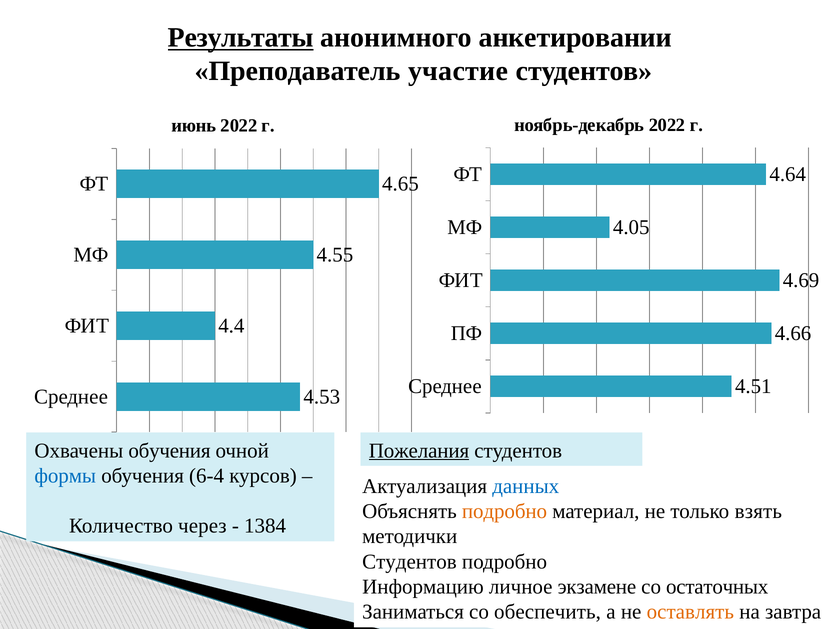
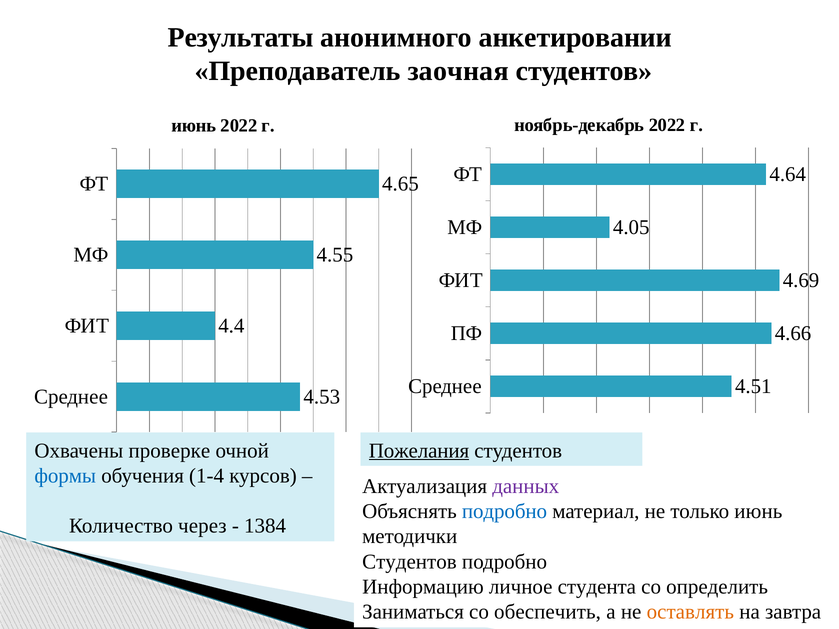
Результаты underline: present -> none (241, 38)
участие: участие -> заочная (458, 71)
Охвачены обучения: обучения -> проверке (169, 451)
6-4: 6-4 -> 1-4 (207, 476)
данных colour: blue -> purple (526, 486)
подробно colour: orange -> blue (505, 512)
только взять: взять -> июнь (758, 512)
экзамене: экзамене -> студента (597, 587)
остаточных: остаточных -> определить (717, 587)
